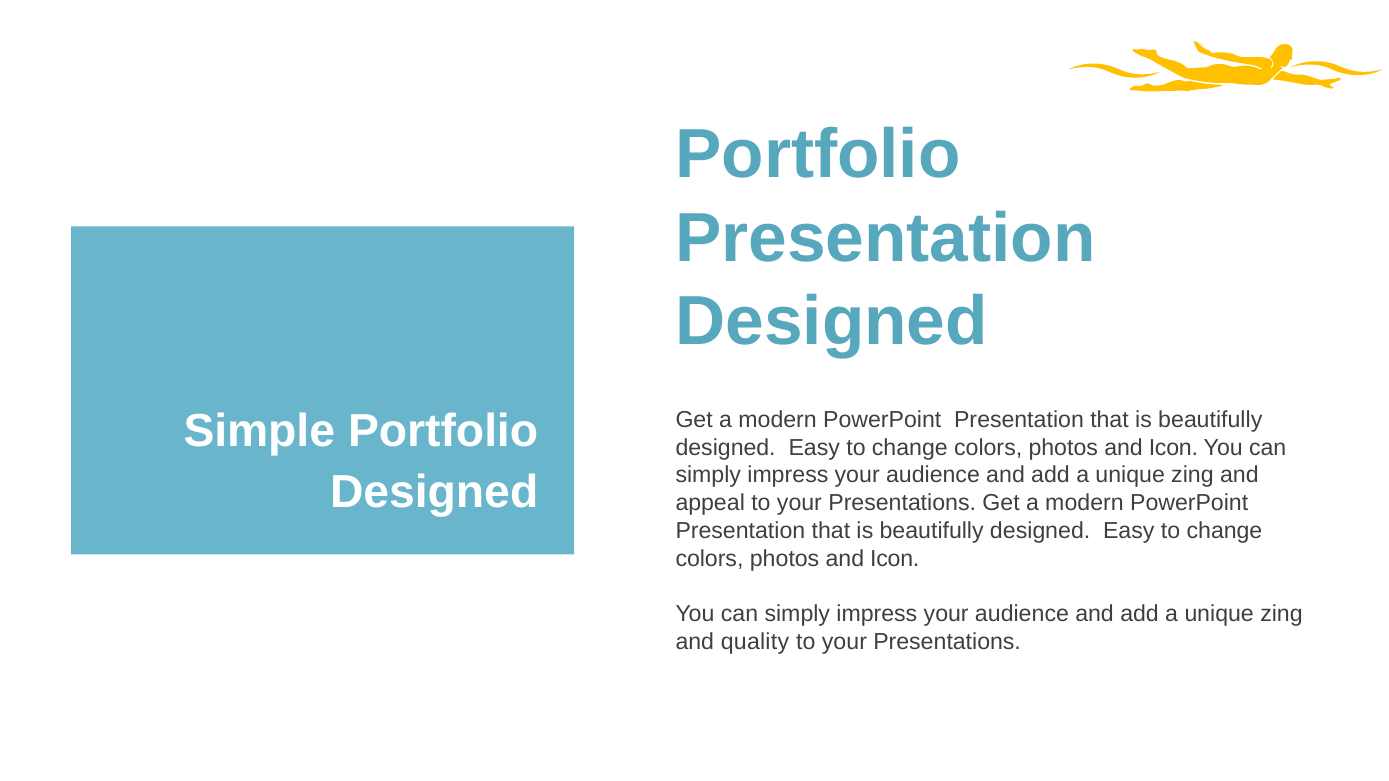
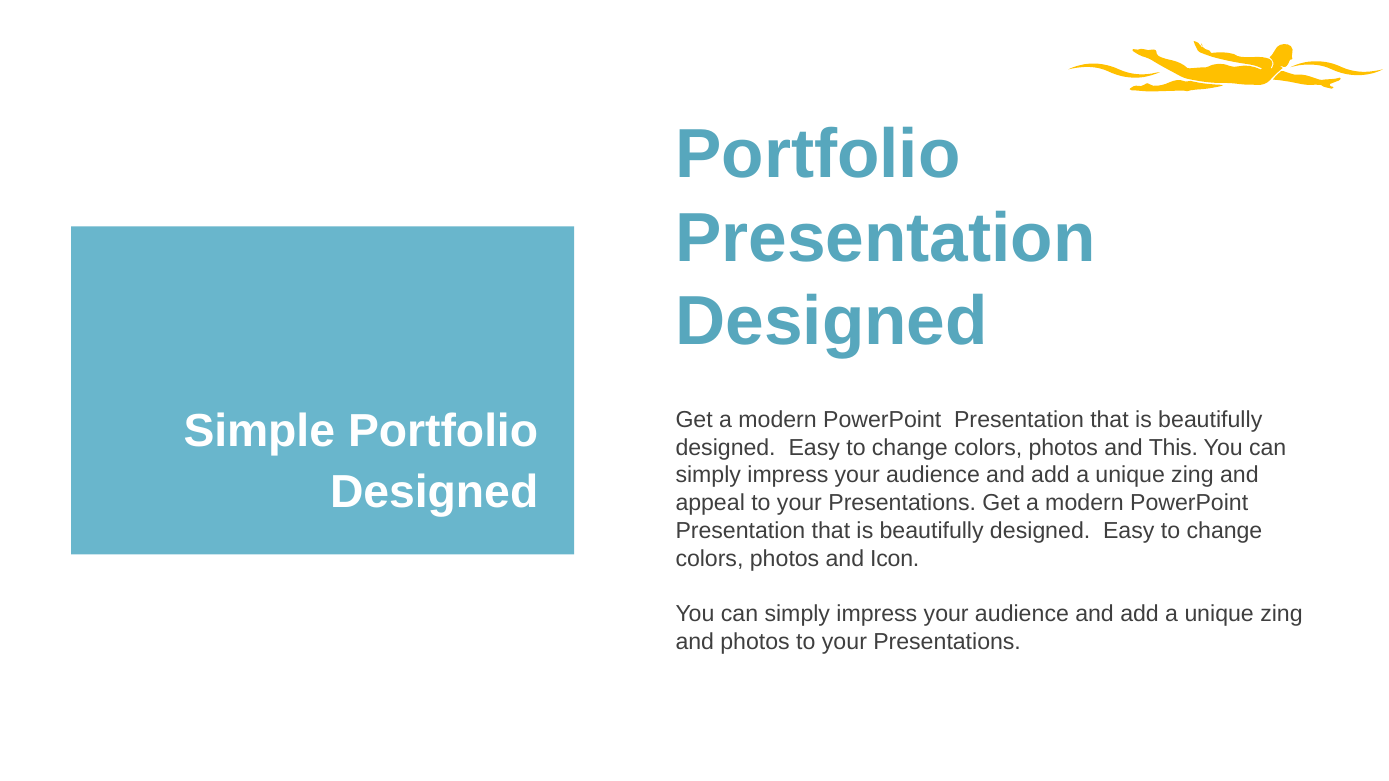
Icon: Icon -> This (1173, 448)
and quality: quality -> photos (755, 642)
